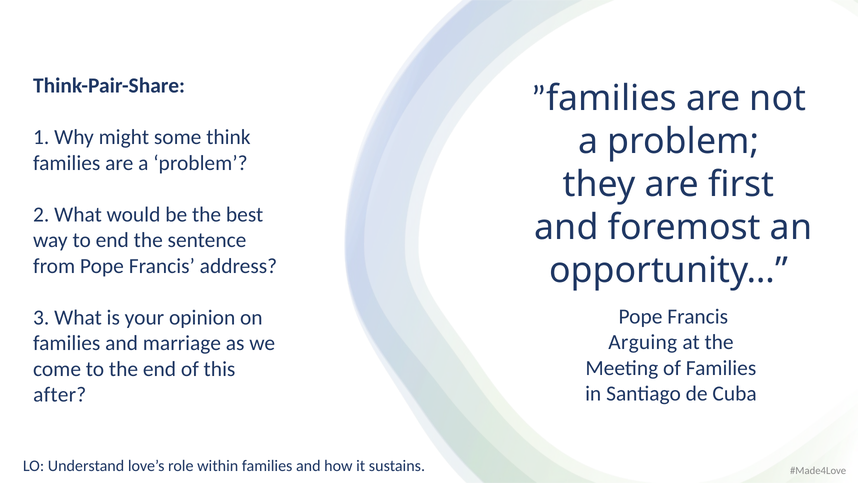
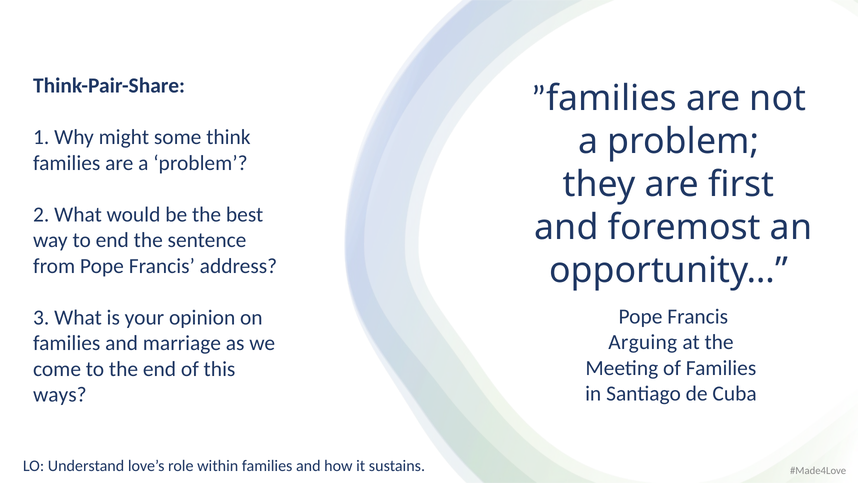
after: after -> ways (60, 395)
